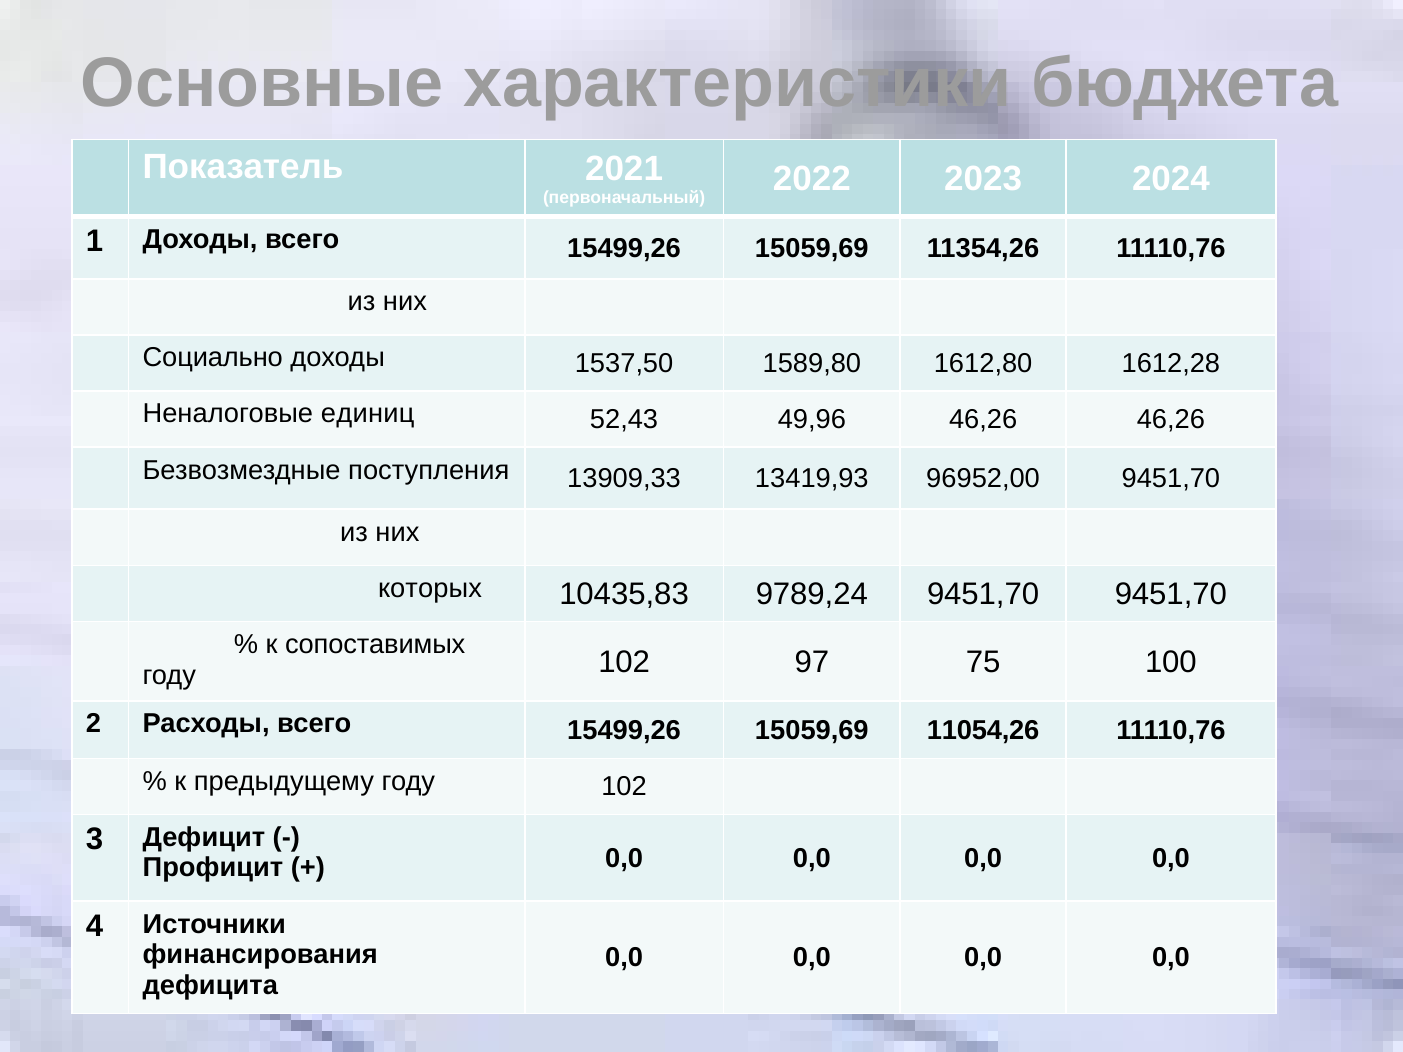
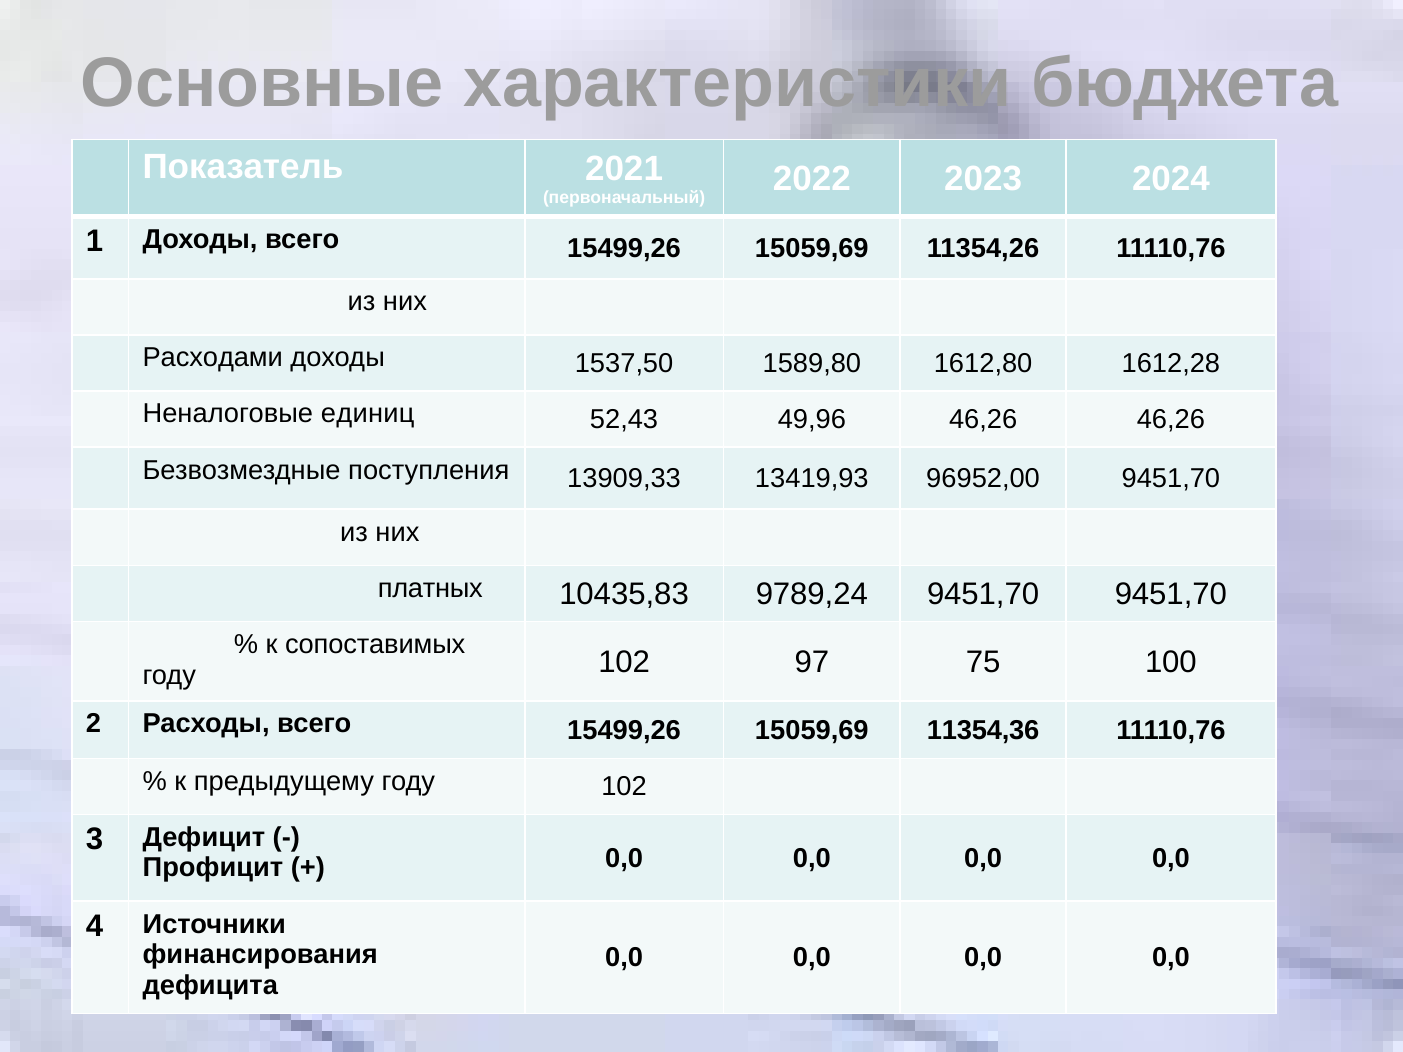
Социально: Социально -> Расходами (213, 358)
которых: которых -> платных (430, 588)
11054,26: 11054,26 -> 11354,36 (983, 730)
